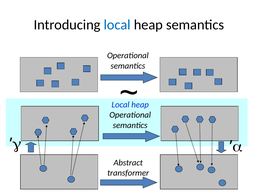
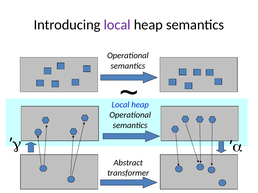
local colour: blue -> purple (117, 25)
